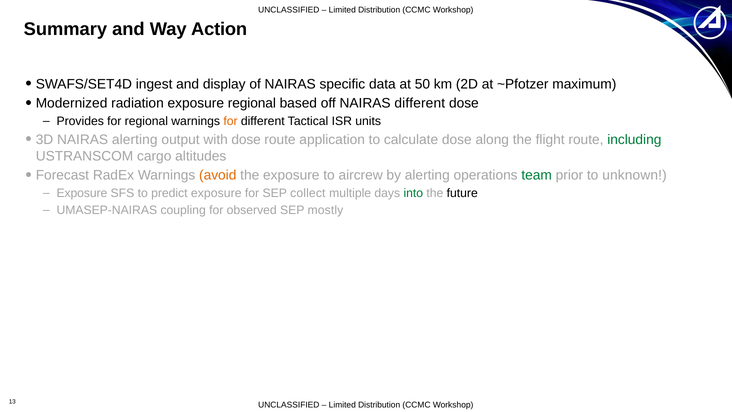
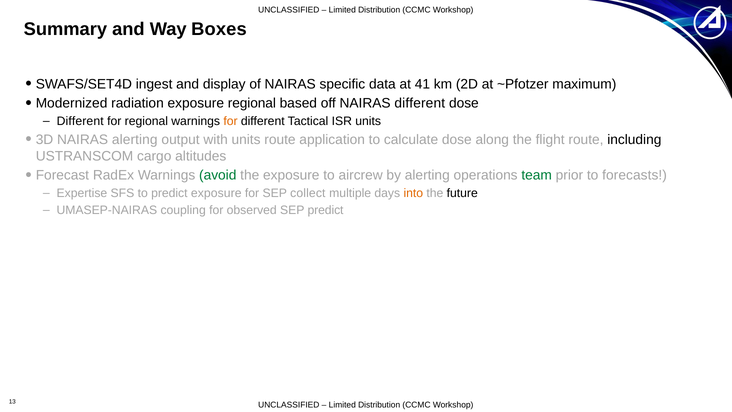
Action: Action -> Boxes (219, 29)
50: 50 -> 41 (422, 84)
Provides: Provides -> Different (80, 121)
with dose: dose -> units (246, 140)
including colour: green -> black (634, 140)
avoid colour: orange -> green (218, 175)
unknown: unknown -> forecasts (635, 175)
Exposure: Exposure -> Expertise (82, 193)
into colour: green -> orange (413, 193)
SEP mostly: mostly -> predict (326, 210)
